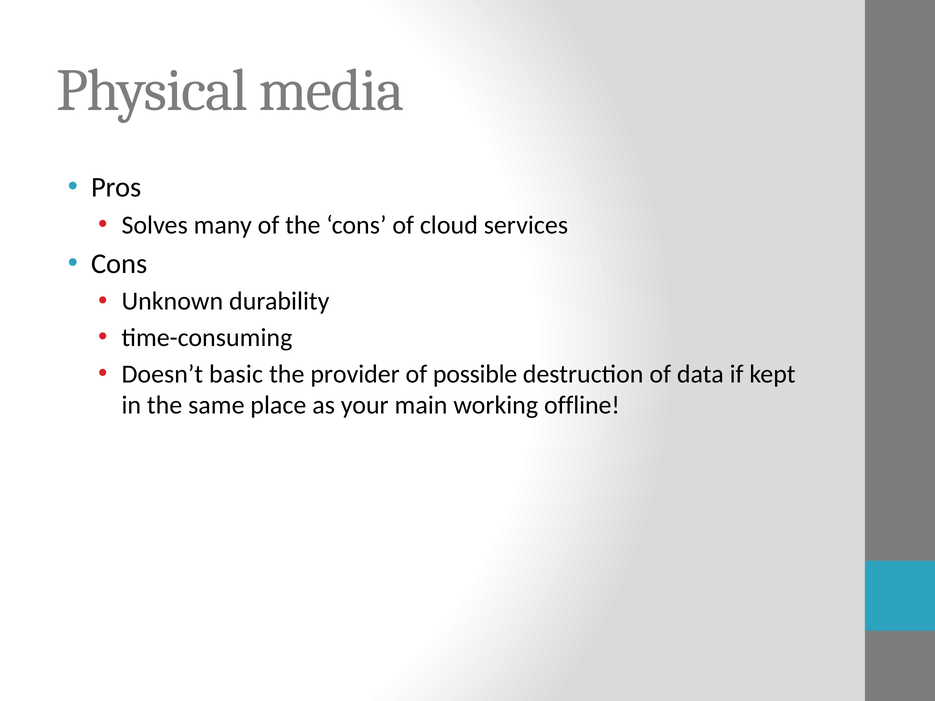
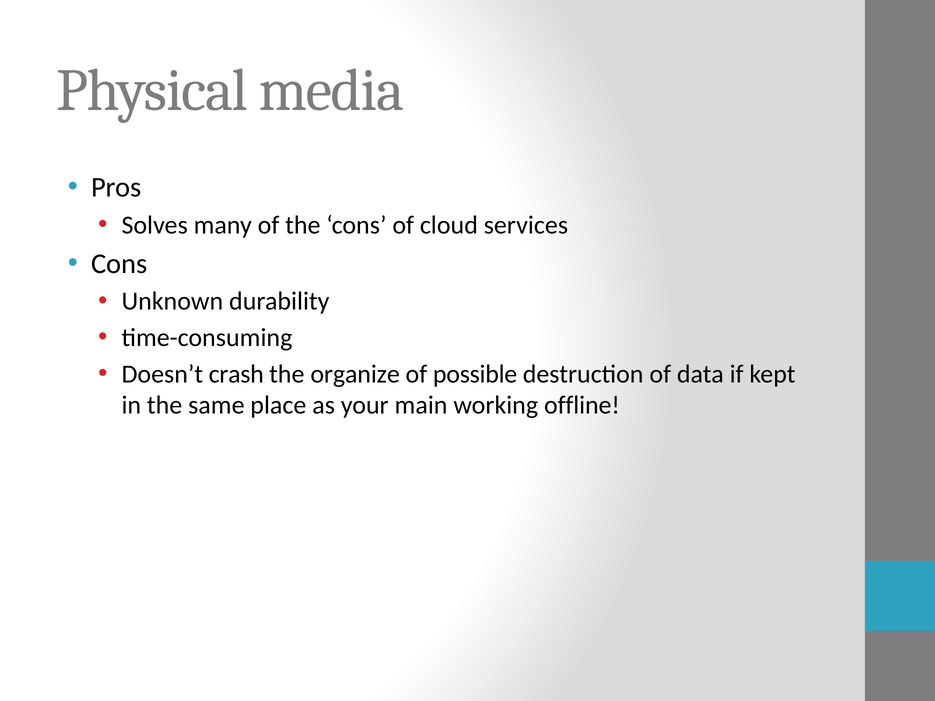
basic: basic -> crash (236, 374)
provider: provider -> organize (355, 374)
